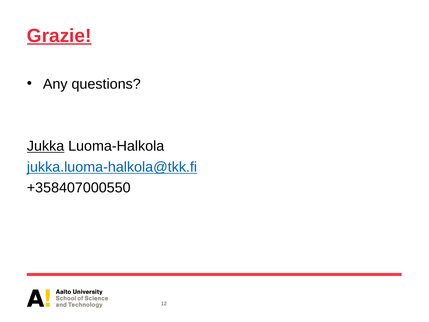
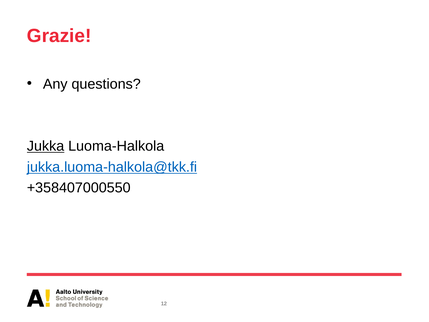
Grazie underline: present -> none (59, 36)
